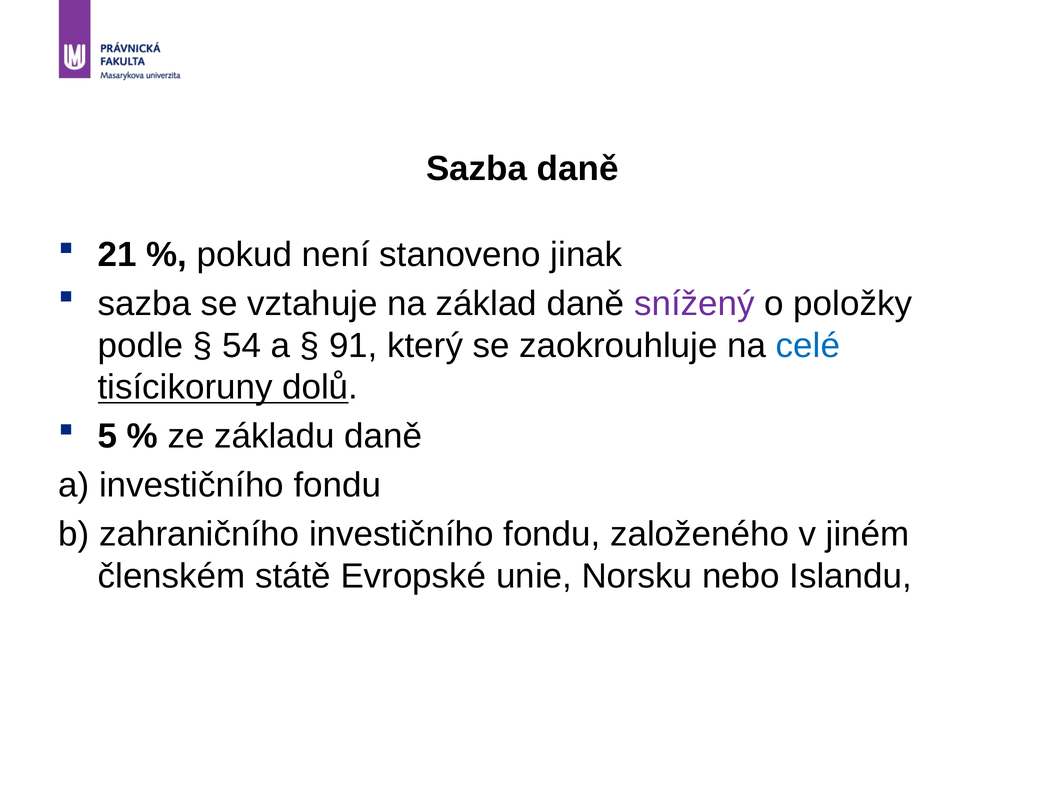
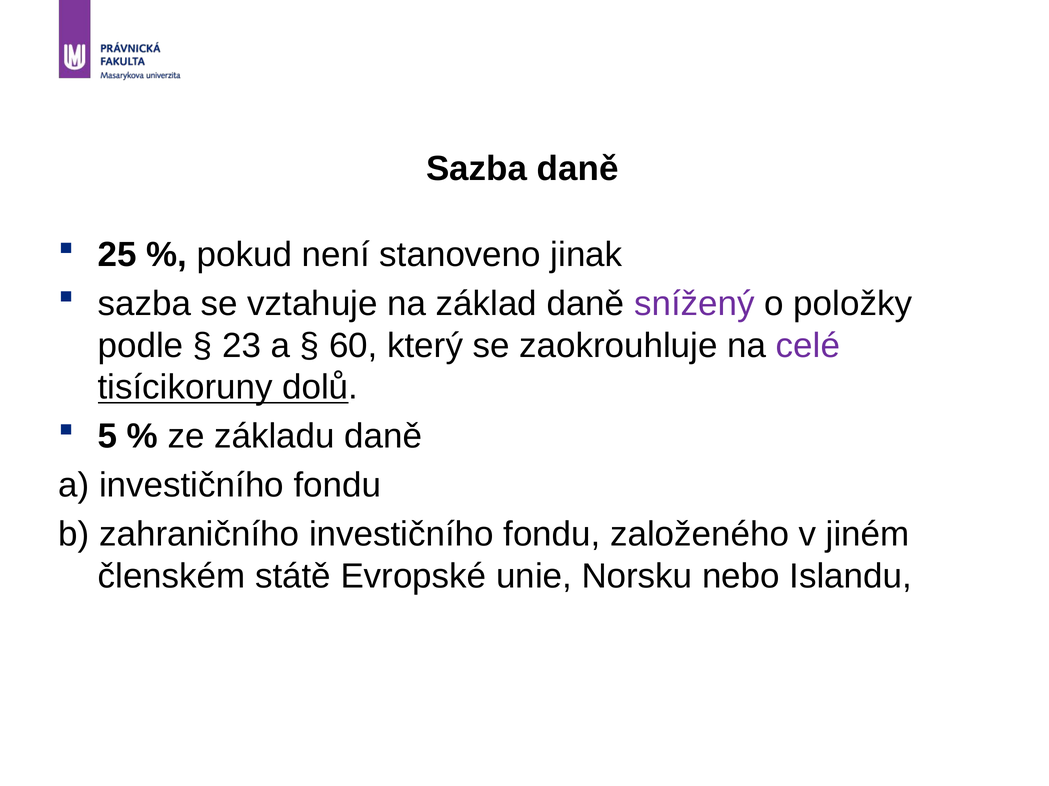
21: 21 -> 25 (117, 255)
54: 54 -> 23 (242, 346)
91: 91 -> 60 (353, 346)
celé colour: blue -> purple (808, 346)
